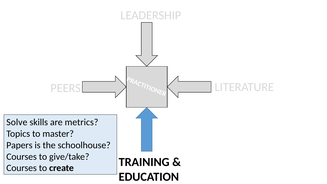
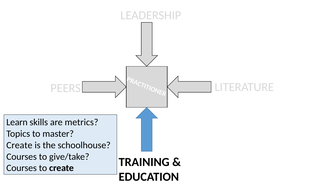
Solve: Solve -> Learn (17, 122)
Papers: Papers -> Create (19, 145)
